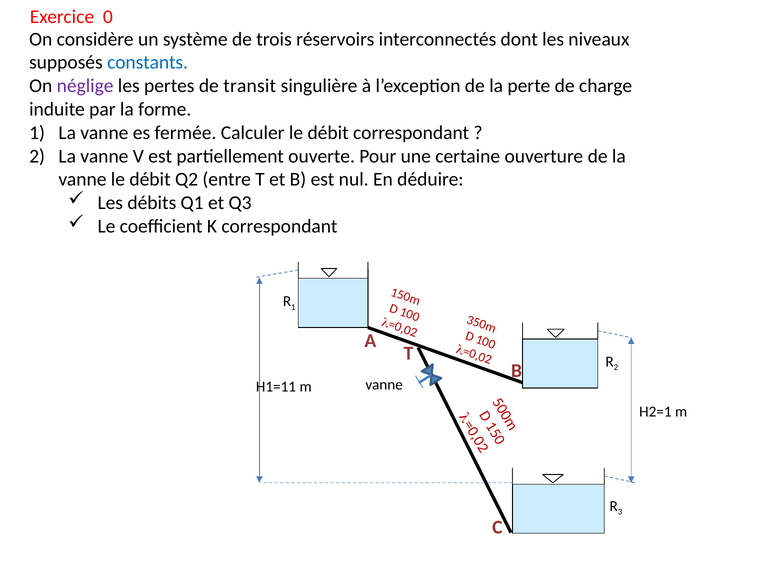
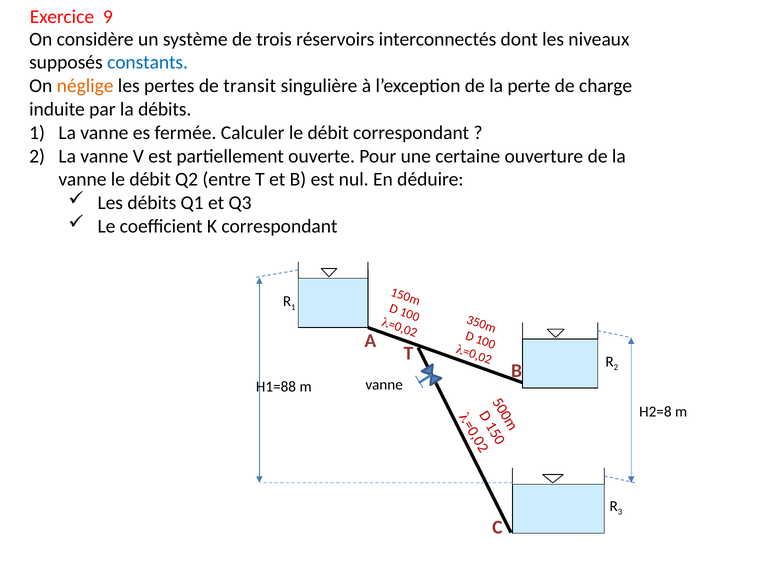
Exercice 0: 0 -> 9 (108, 17)
néglige colour: purple -> orange (85, 86)
la forme: forme -> débits (165, 109)
H1=11: H1=11 -> H1=88 (276, 387)
H2=1: H2=1 -> H2=8 (655, 412)
